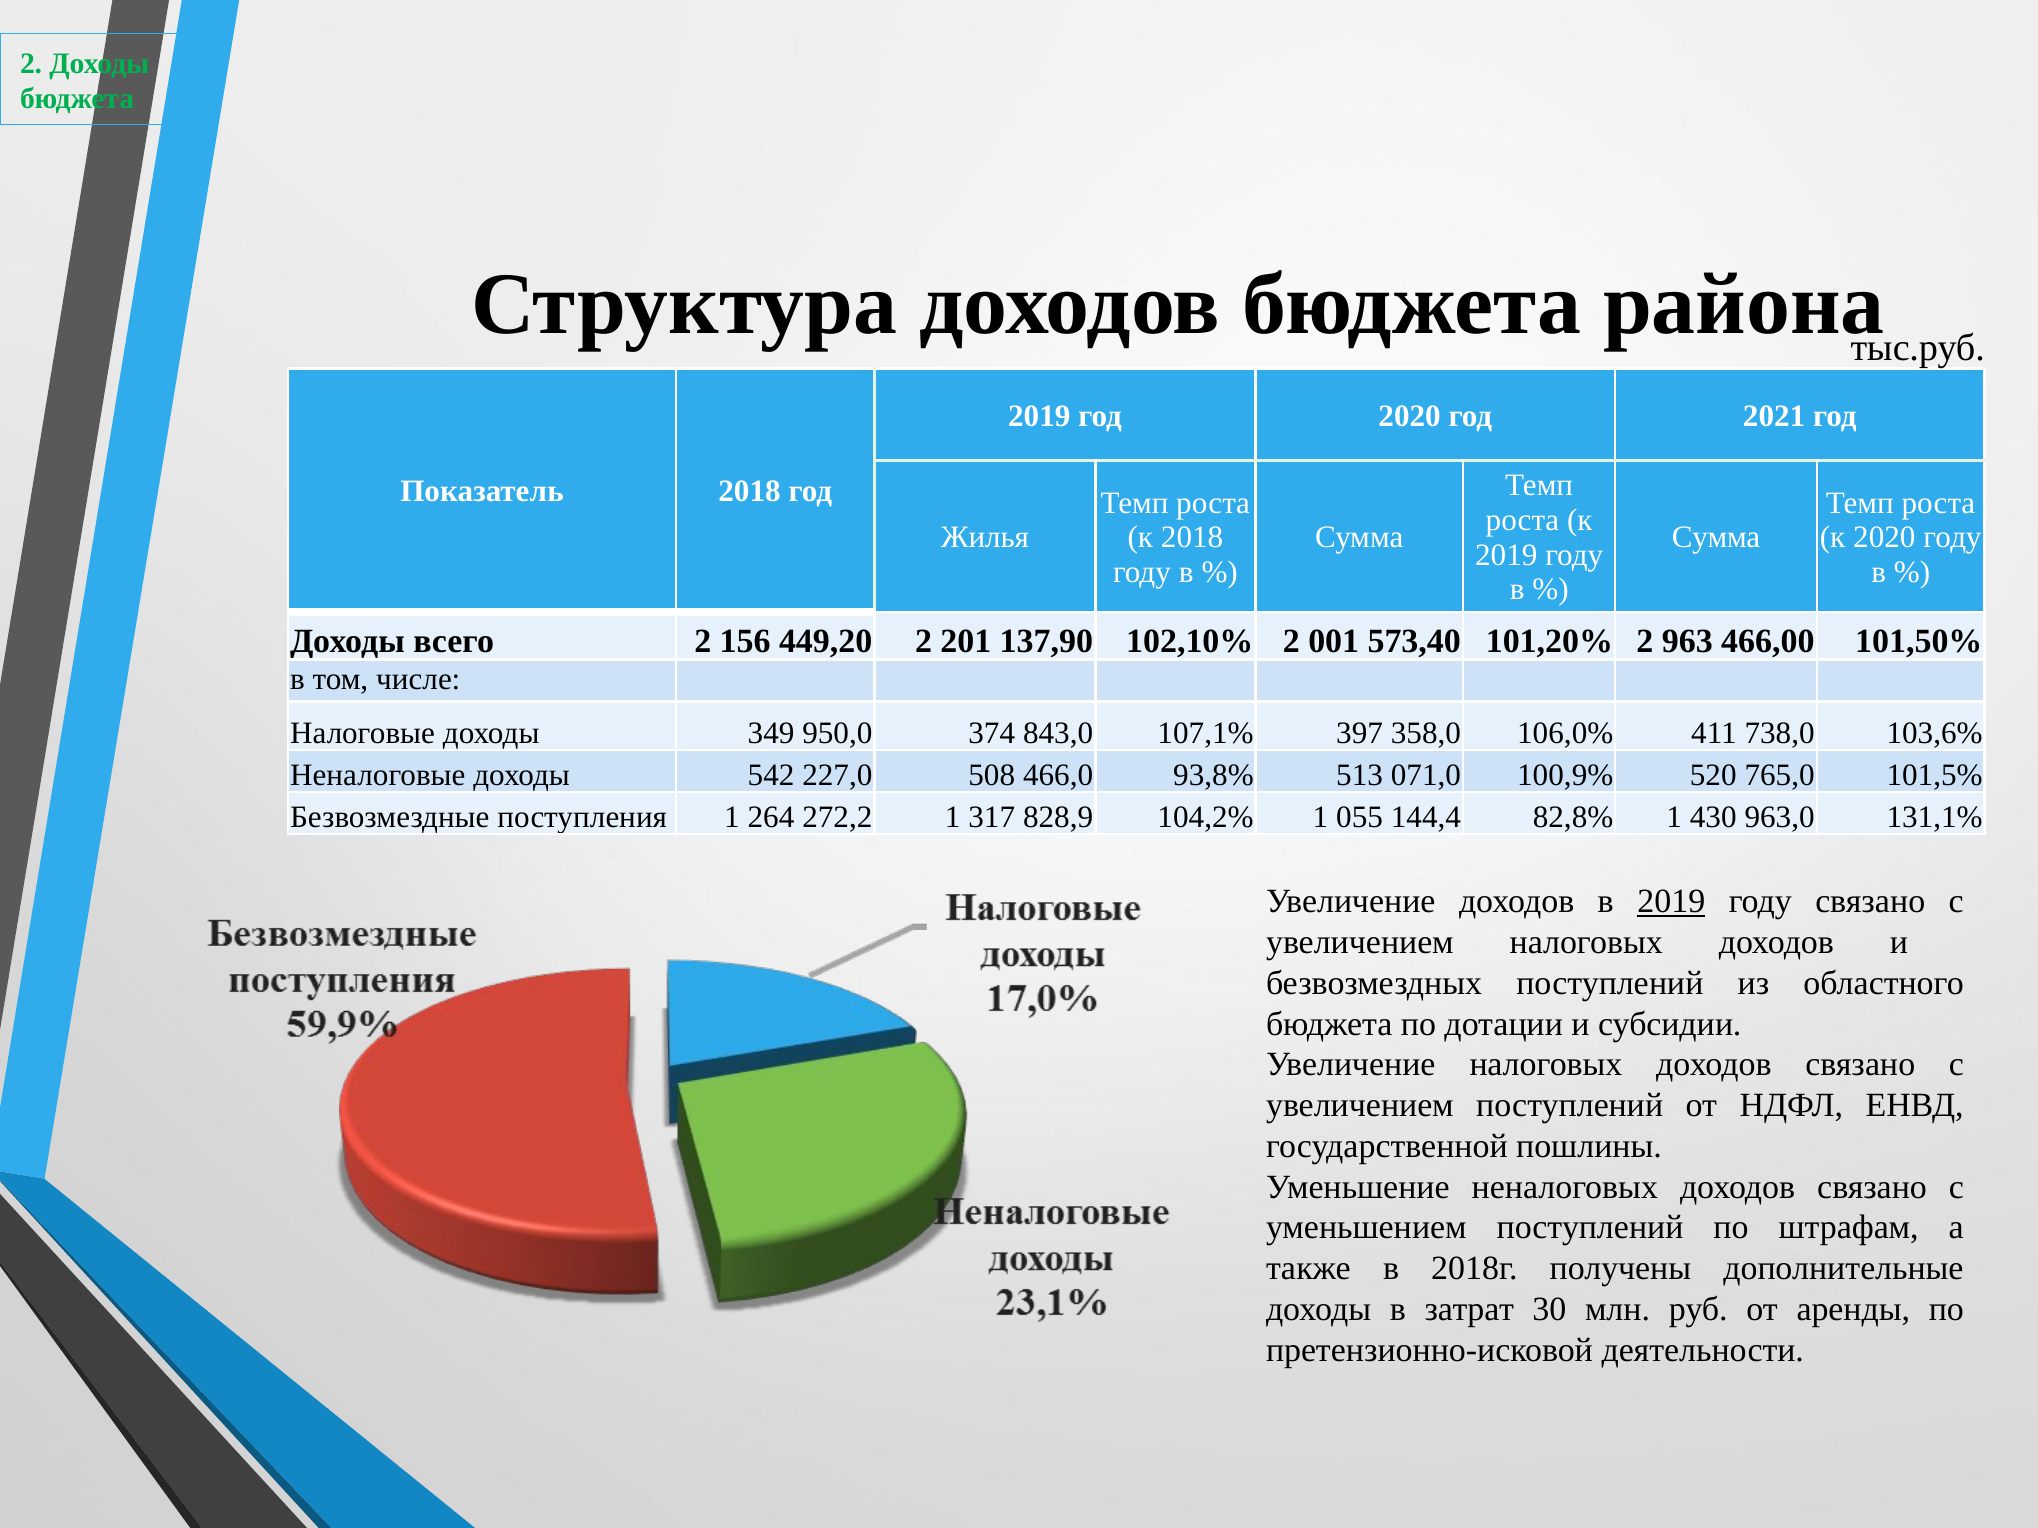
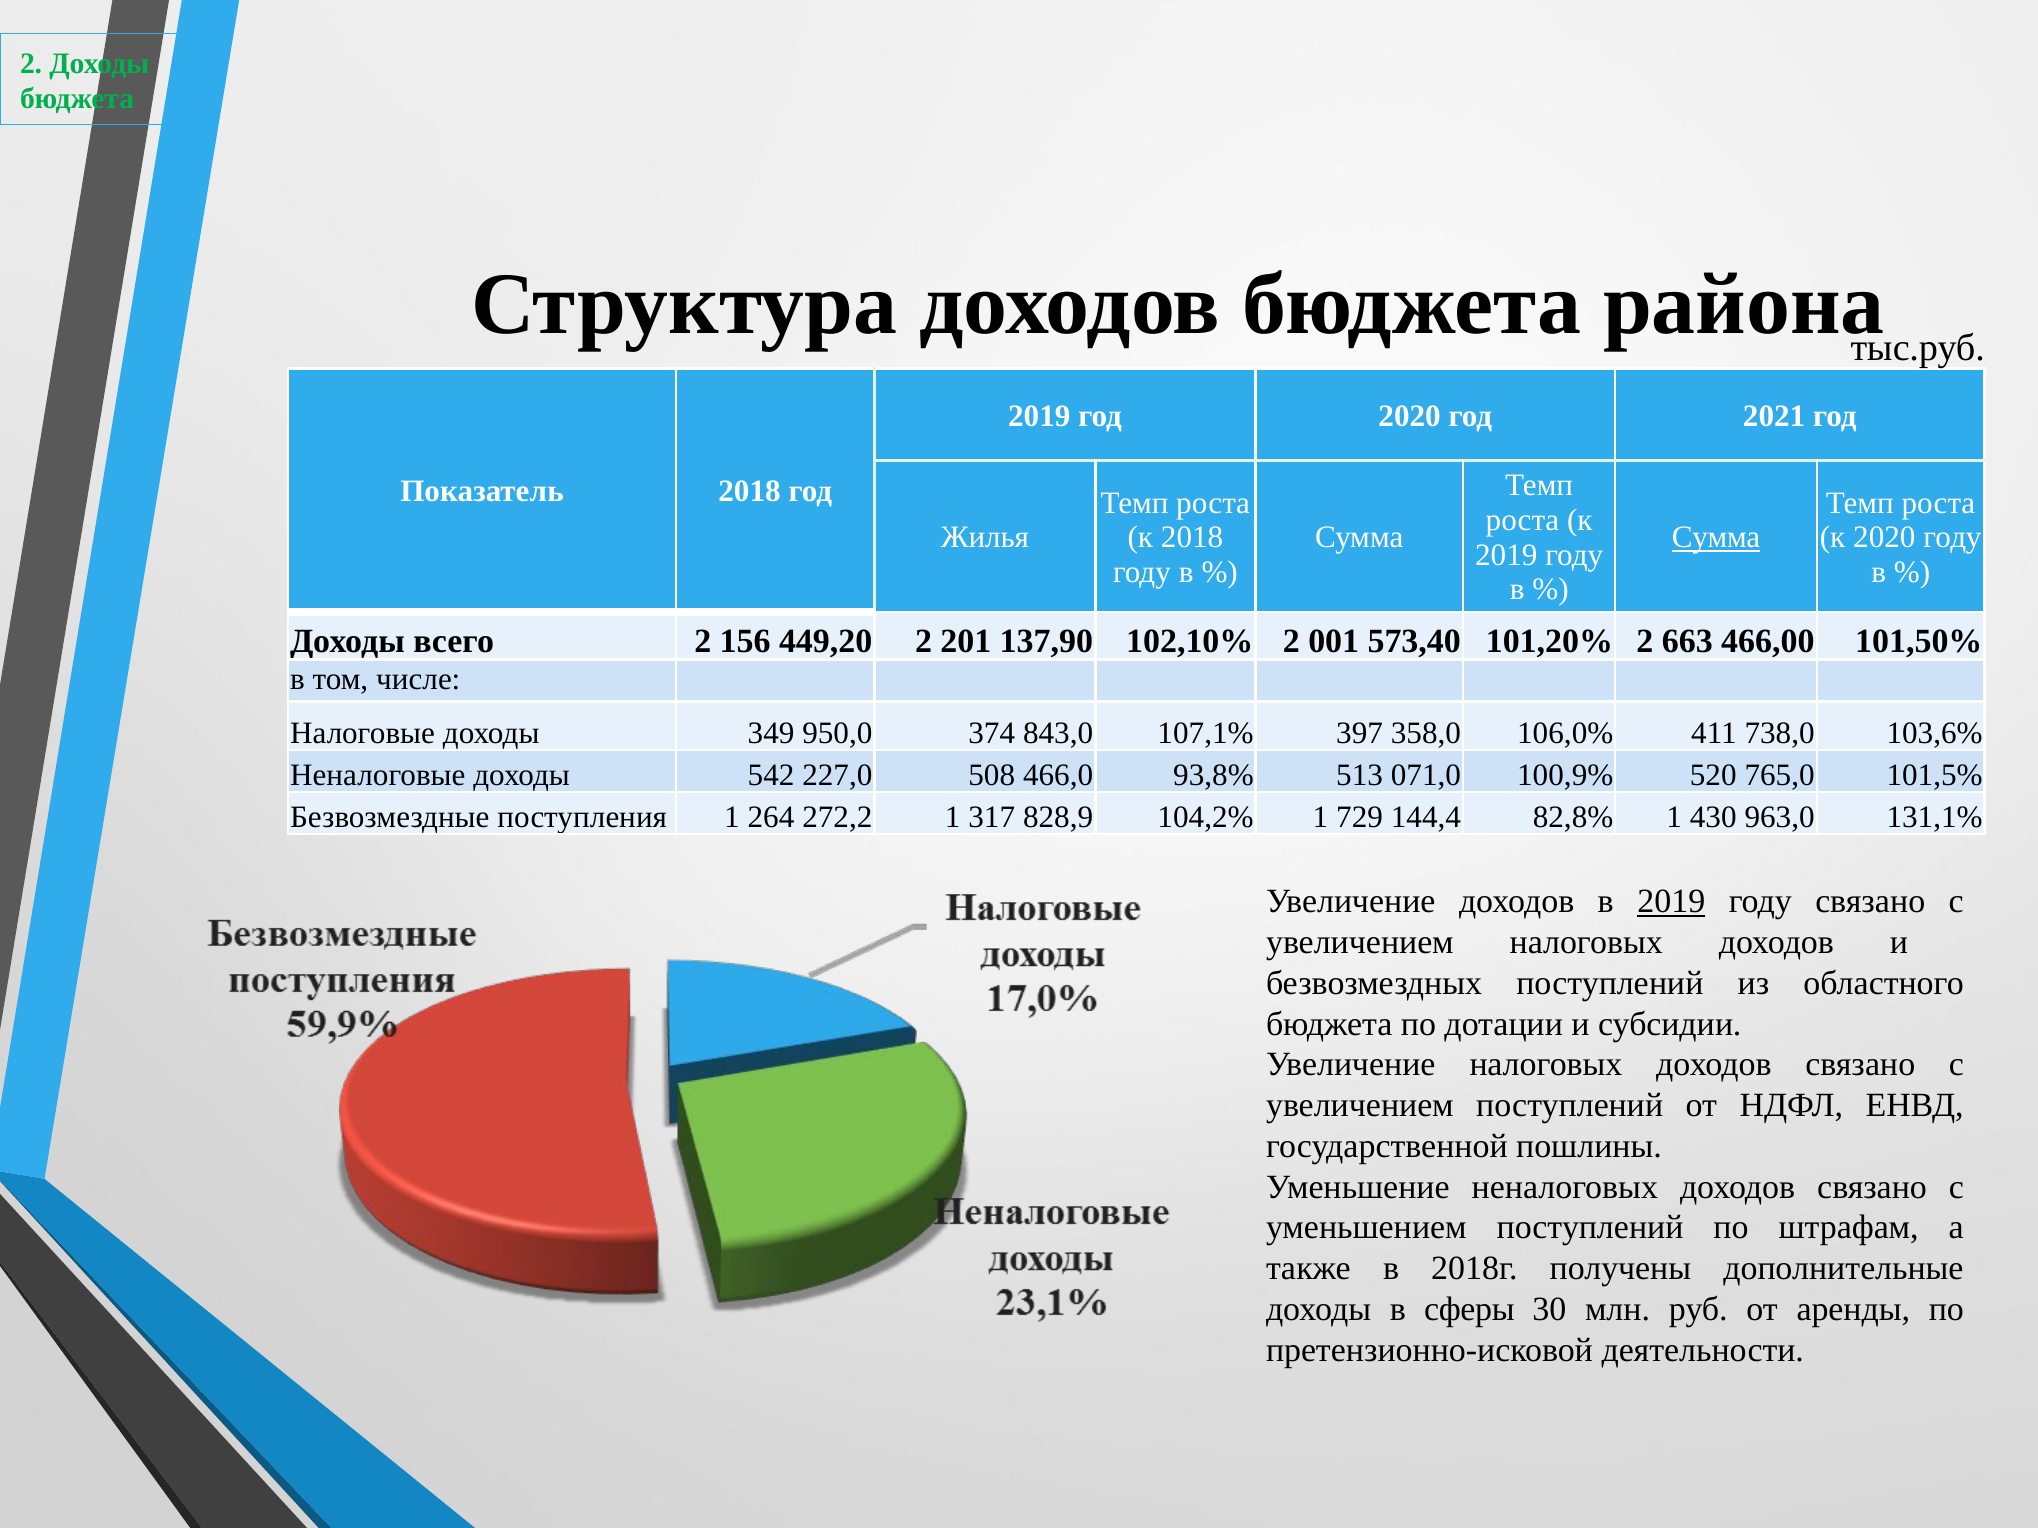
Сумма underline: none -> present (1716, 538)
963: 963 -> 663 (1687, 641)
055: 055 -> 729 (1360, 817)
затрат: затрат -> сферы (1469, 1310)
